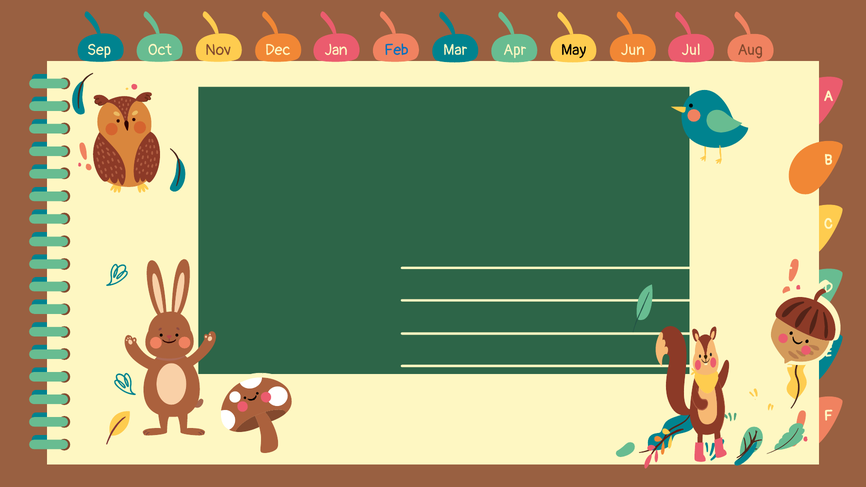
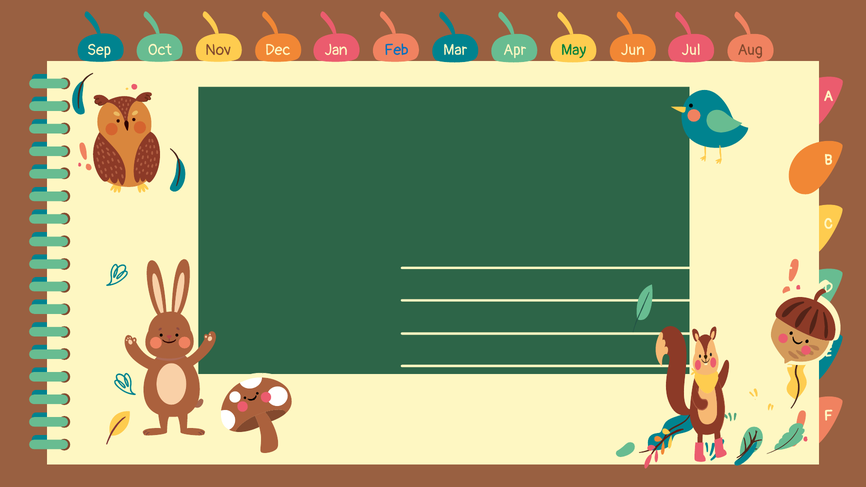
May colour: black -> green (574, 50)
